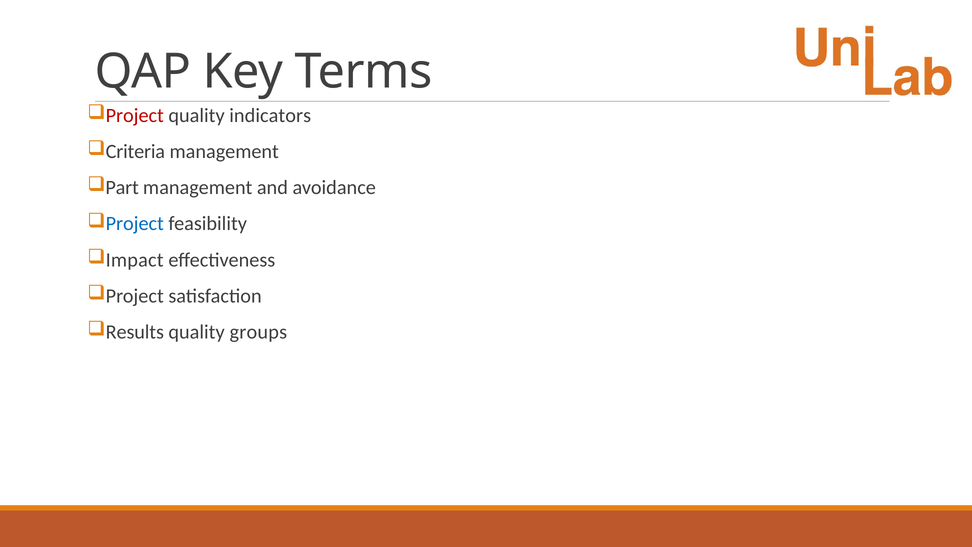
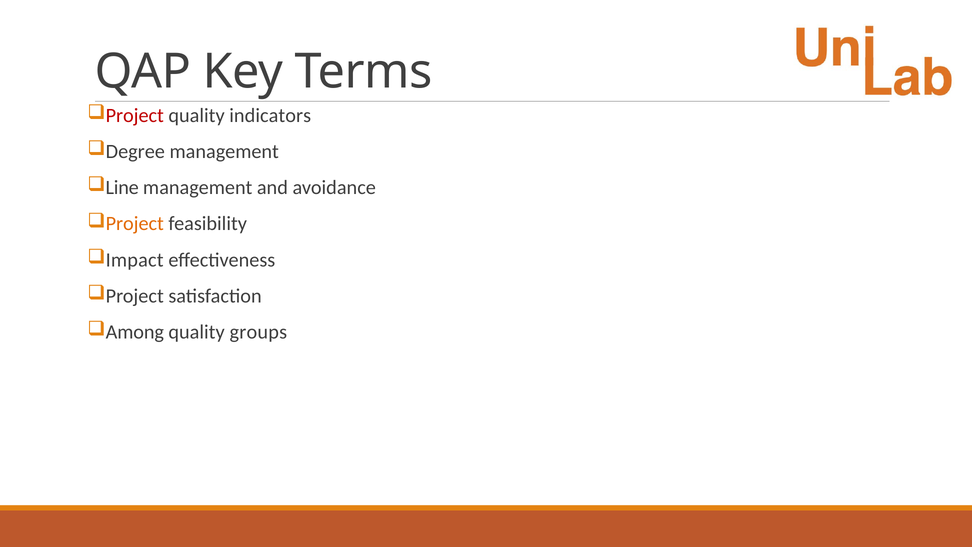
Criteria: Criteria -> Degree (135, 152)
Part: Part -> Line (122, 188)
Project colour: blue -> orange (135, 224)
Results: Results -> Among (135, 332)
